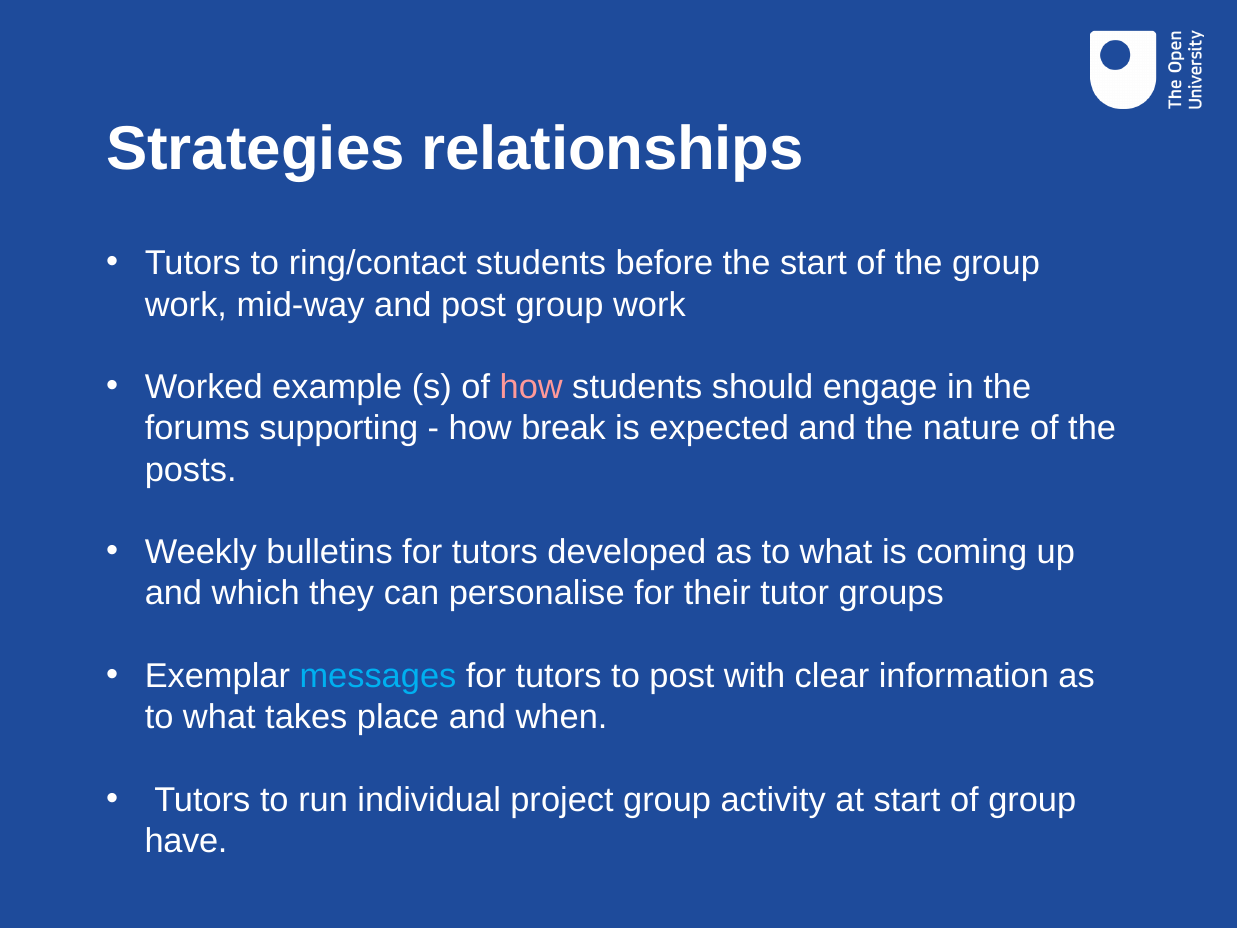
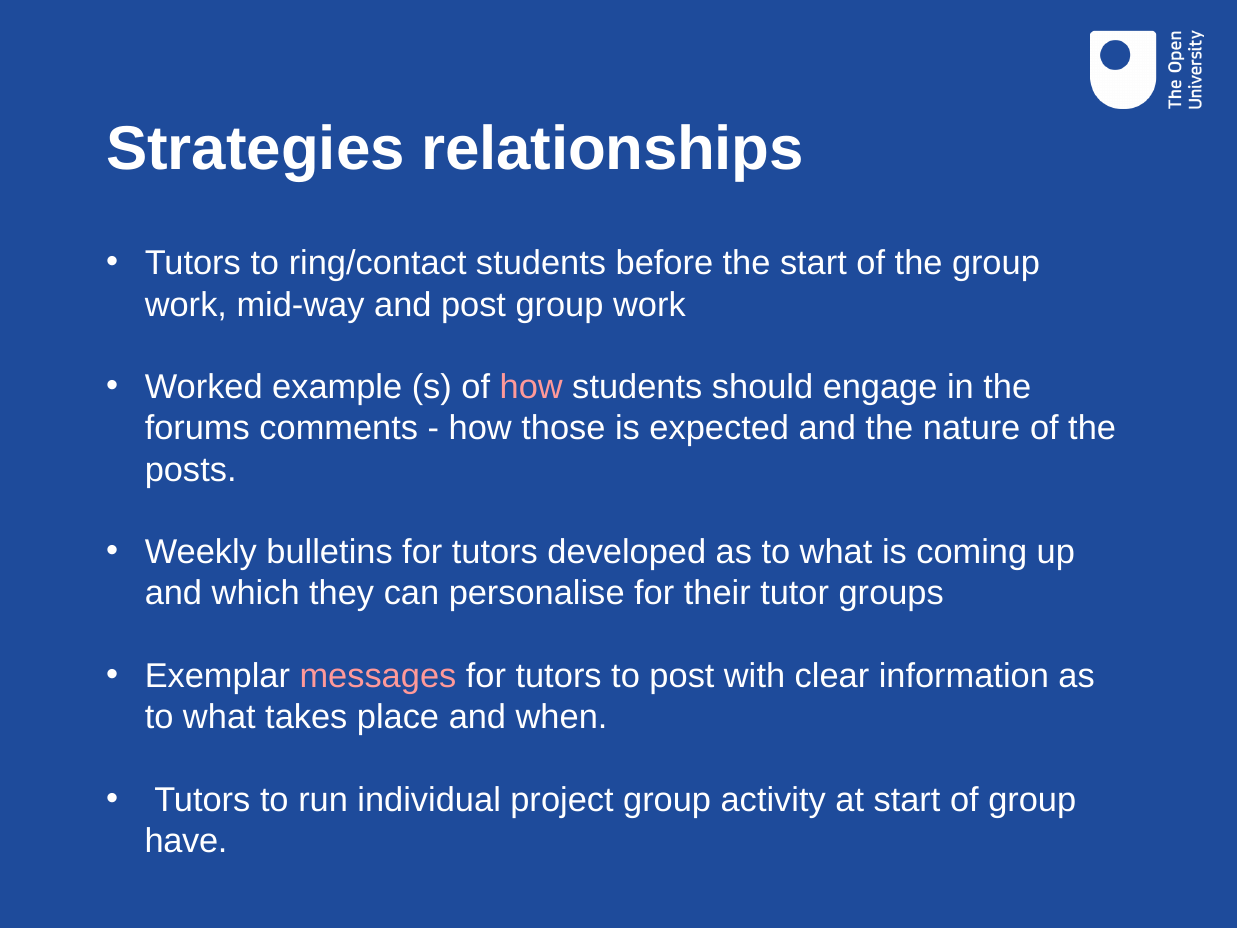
supporting: supporting -> comments (339, 428)
break: break -> those (563, 428)
messages colour: light blue -> pink (378, 676)
